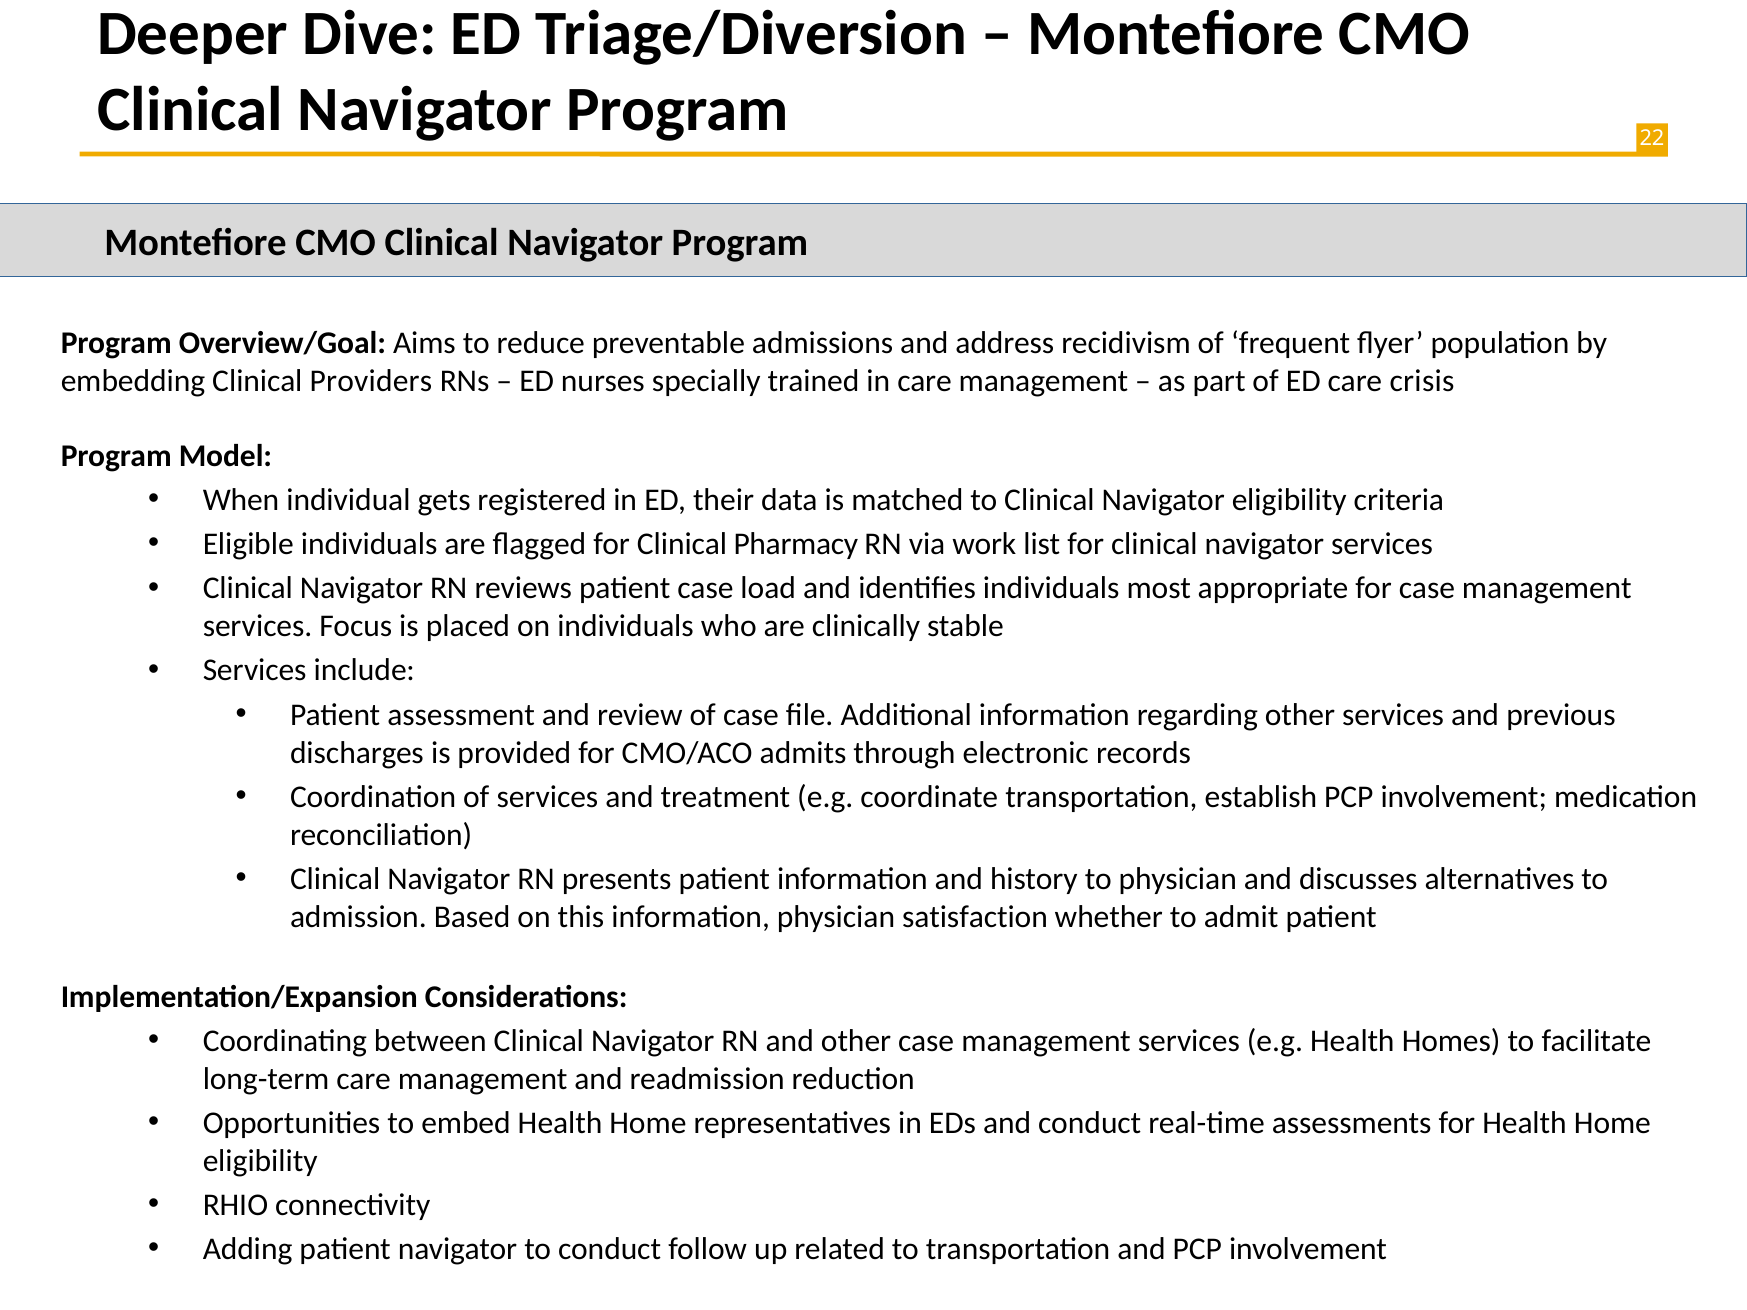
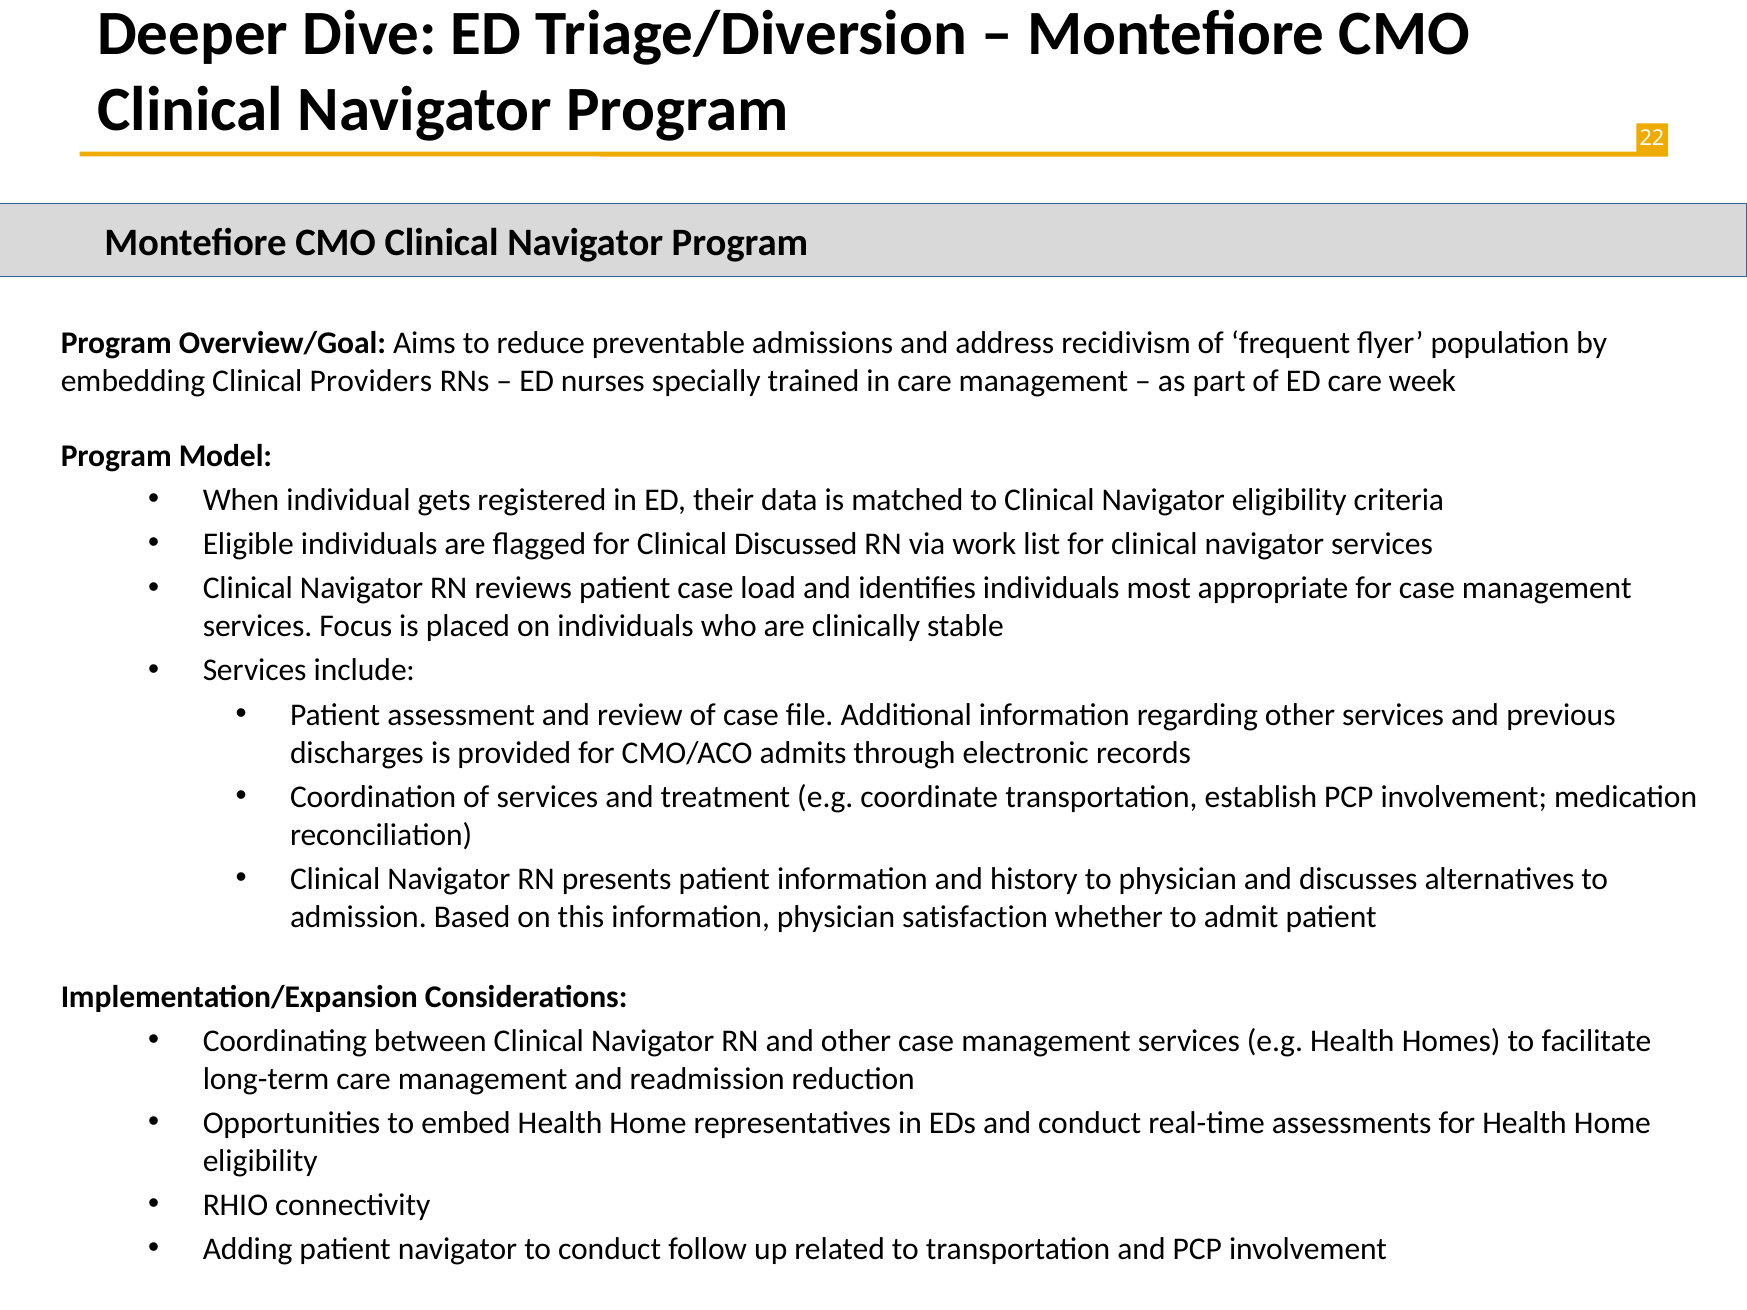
crisis: crisis -> week (1422, 381)
Pharmacy: Pharmacy -> Discussed (796, 544)
